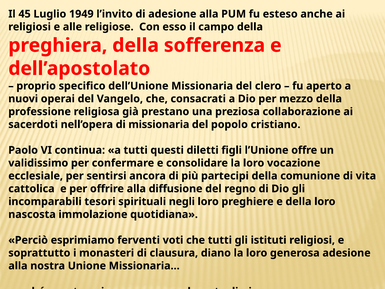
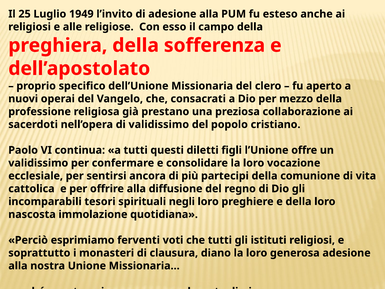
45: 45 -> 25 (25, 14)
di missionaria: missionaria -> validissimo (159, 124)
